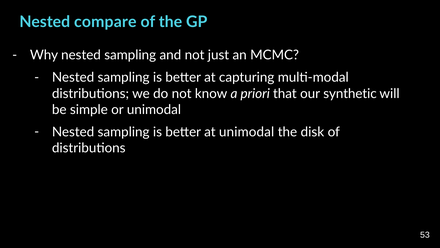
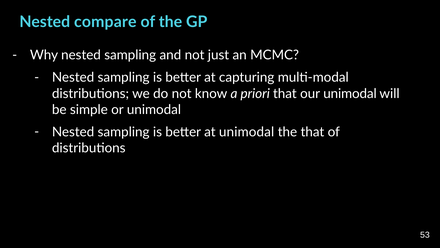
our synthetic: synthetic -> unimodal (350, 93)
the disk: disk -> that (312, 132)
